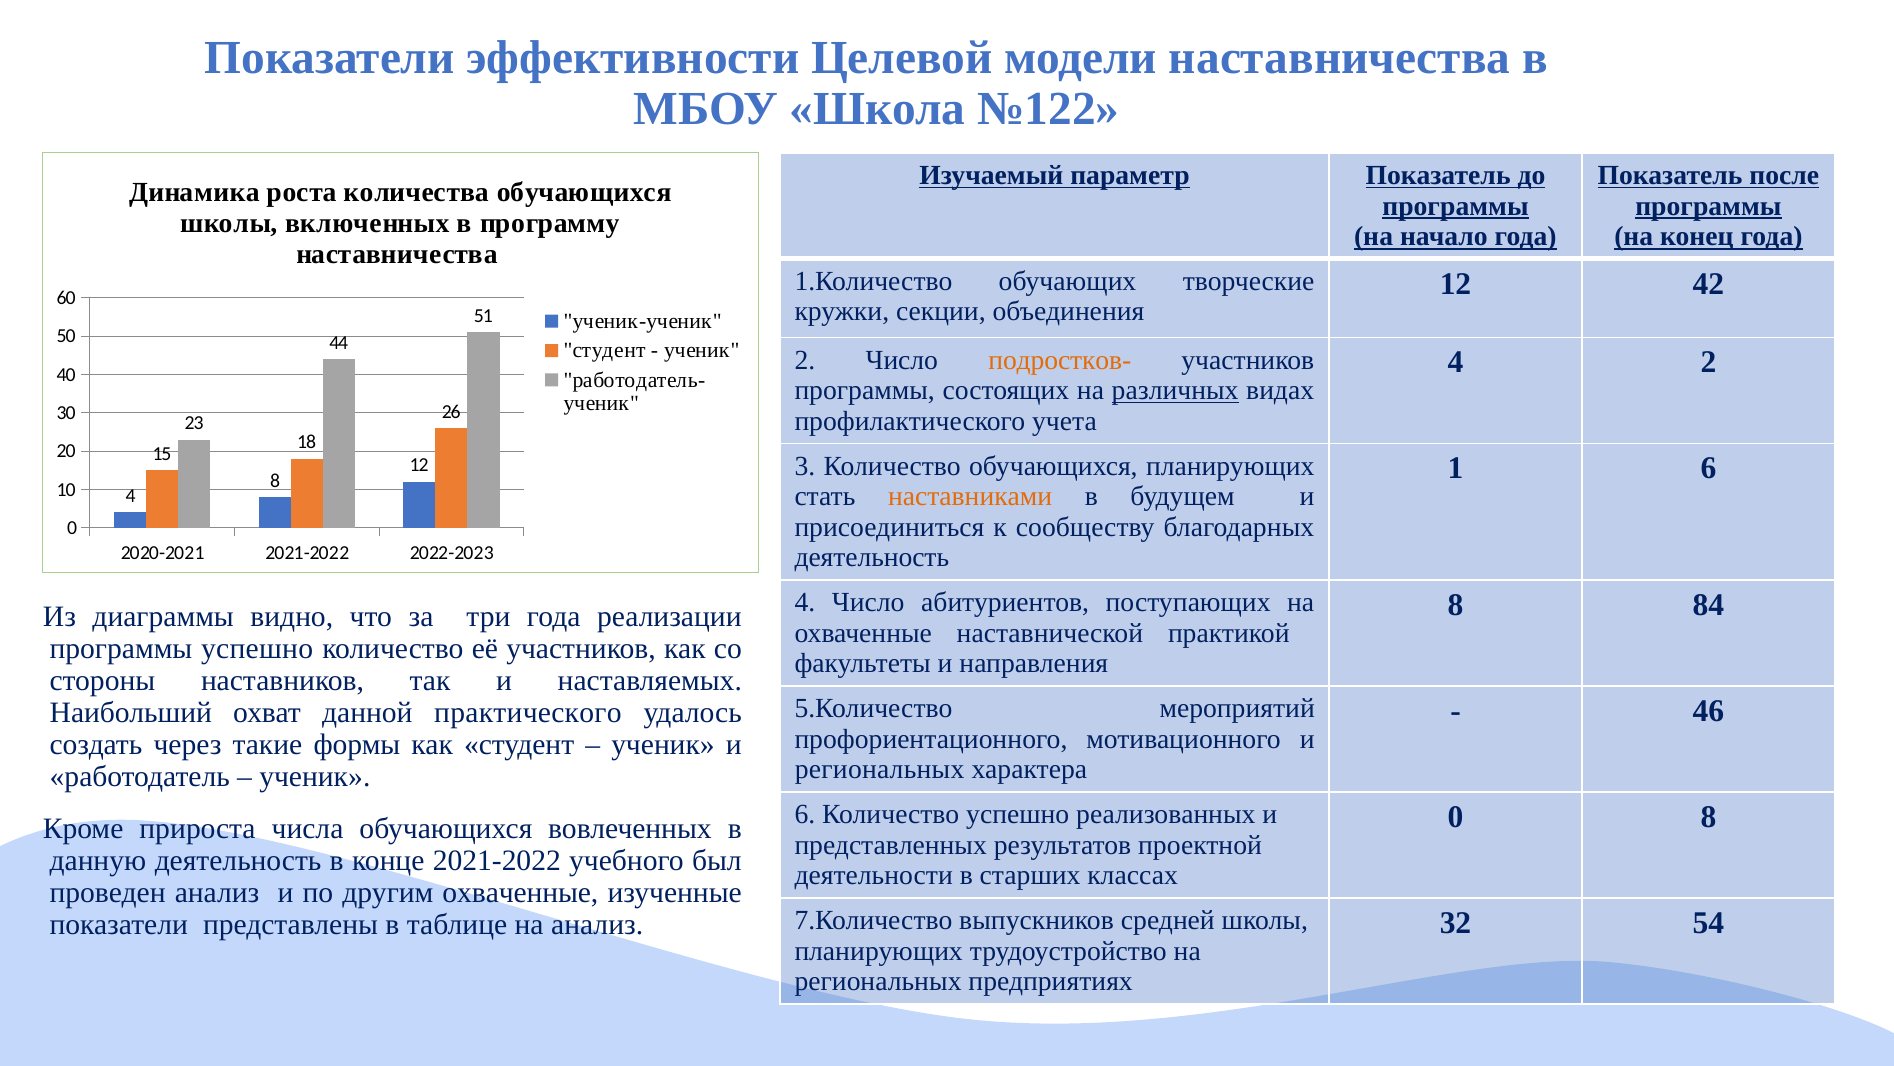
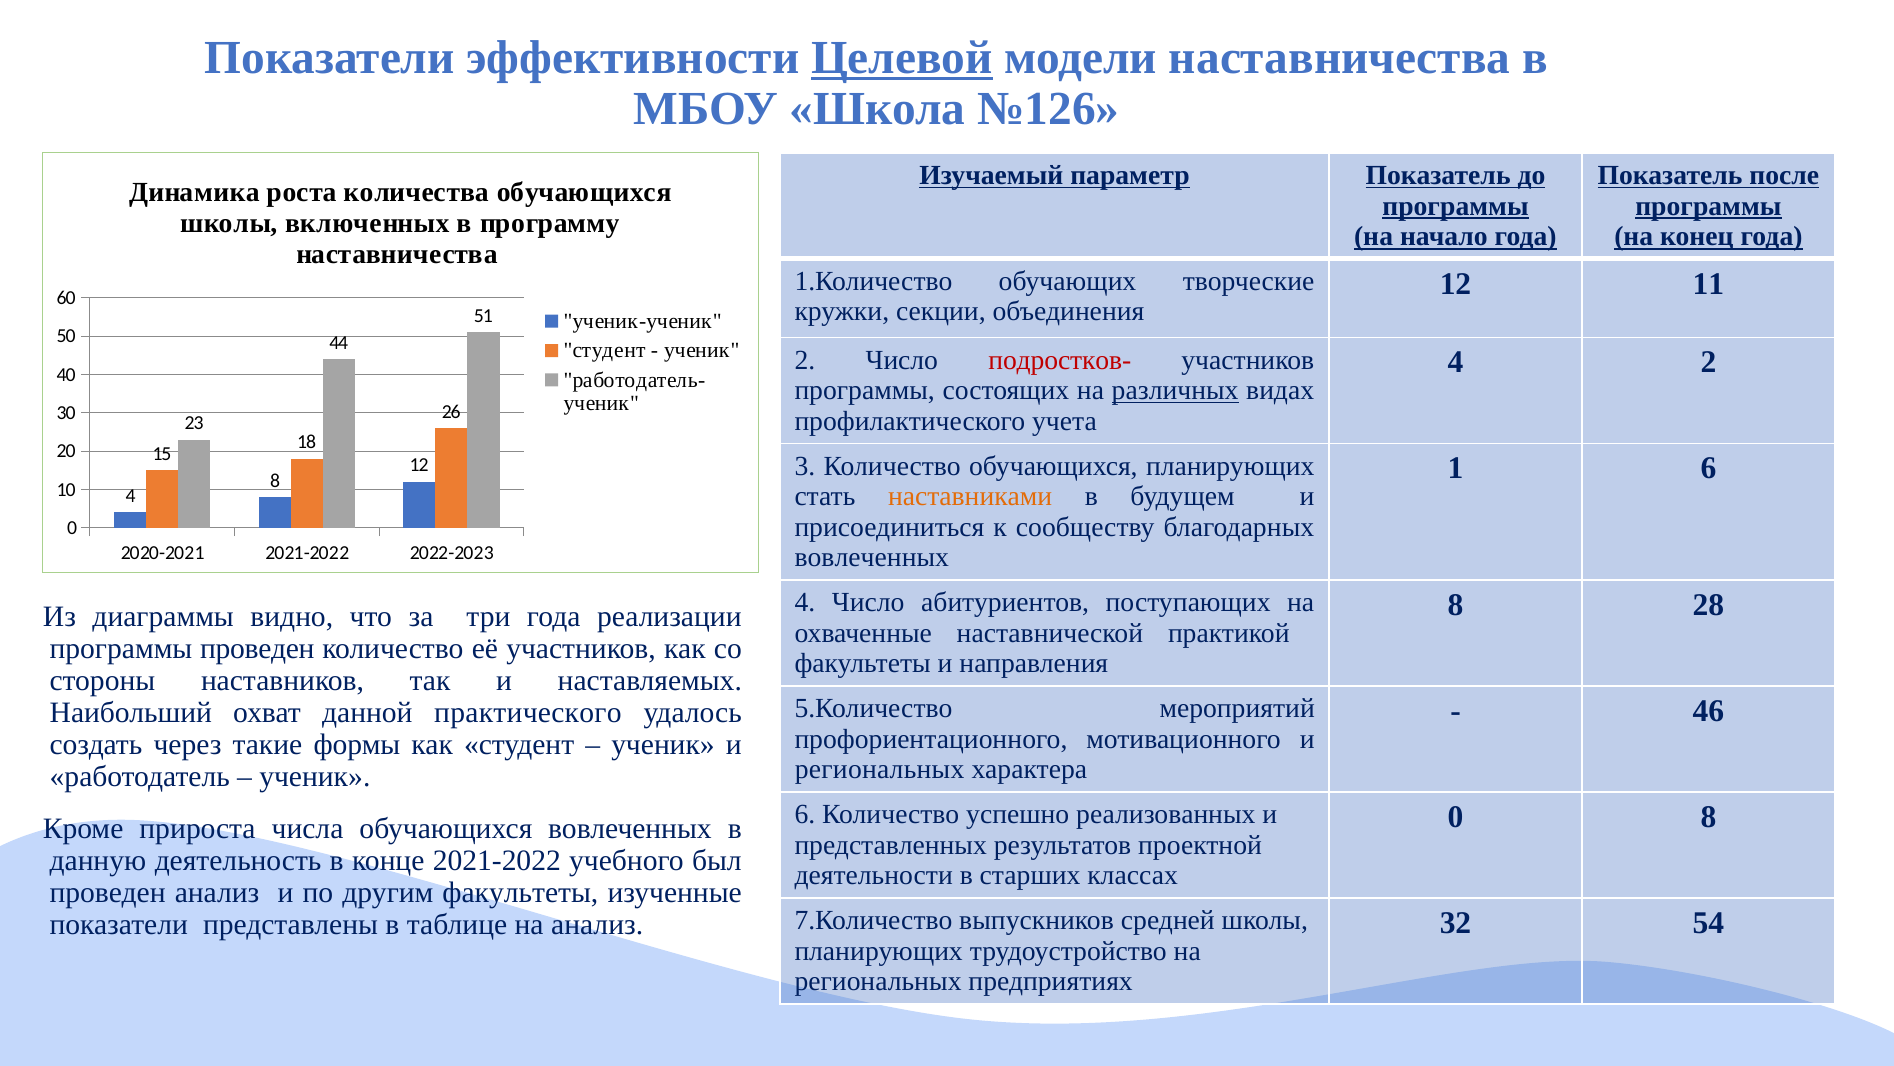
Целевой underline: none -> present (902, 58)
№122: №122 -> №126 (1048, 109)
42: 42 -> 11 (1708, 283)
подростков- colour: orange -> red (1060, 360)
деятельность: деятельность -> вовлеченных (872, 557)
84: 84 -> 28 (1708, 605)
программы успешно: успешно -> проведен (257, 648)
другим охваченные: охваченные -> факультеты (520, 892)
